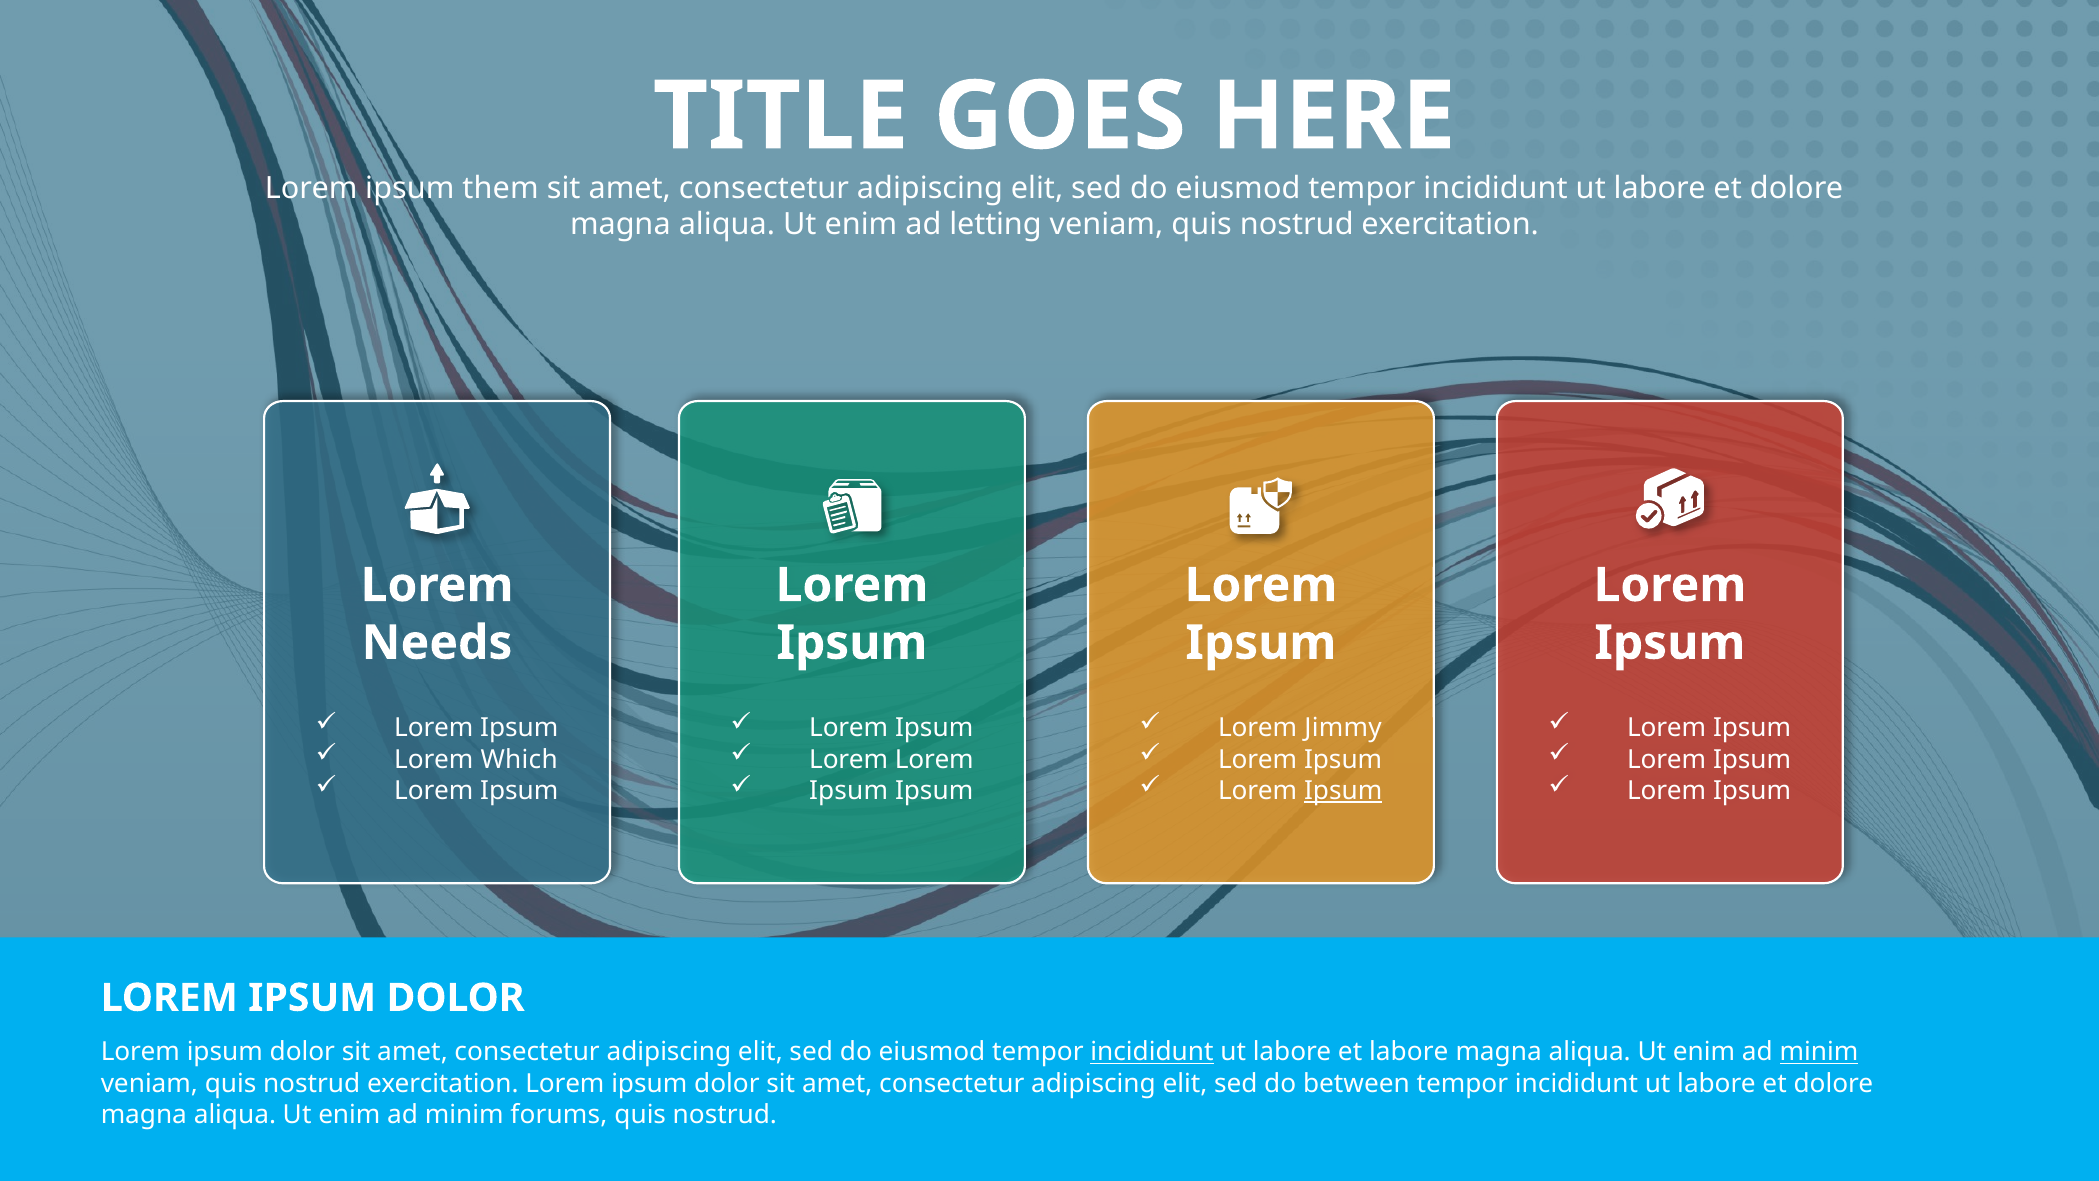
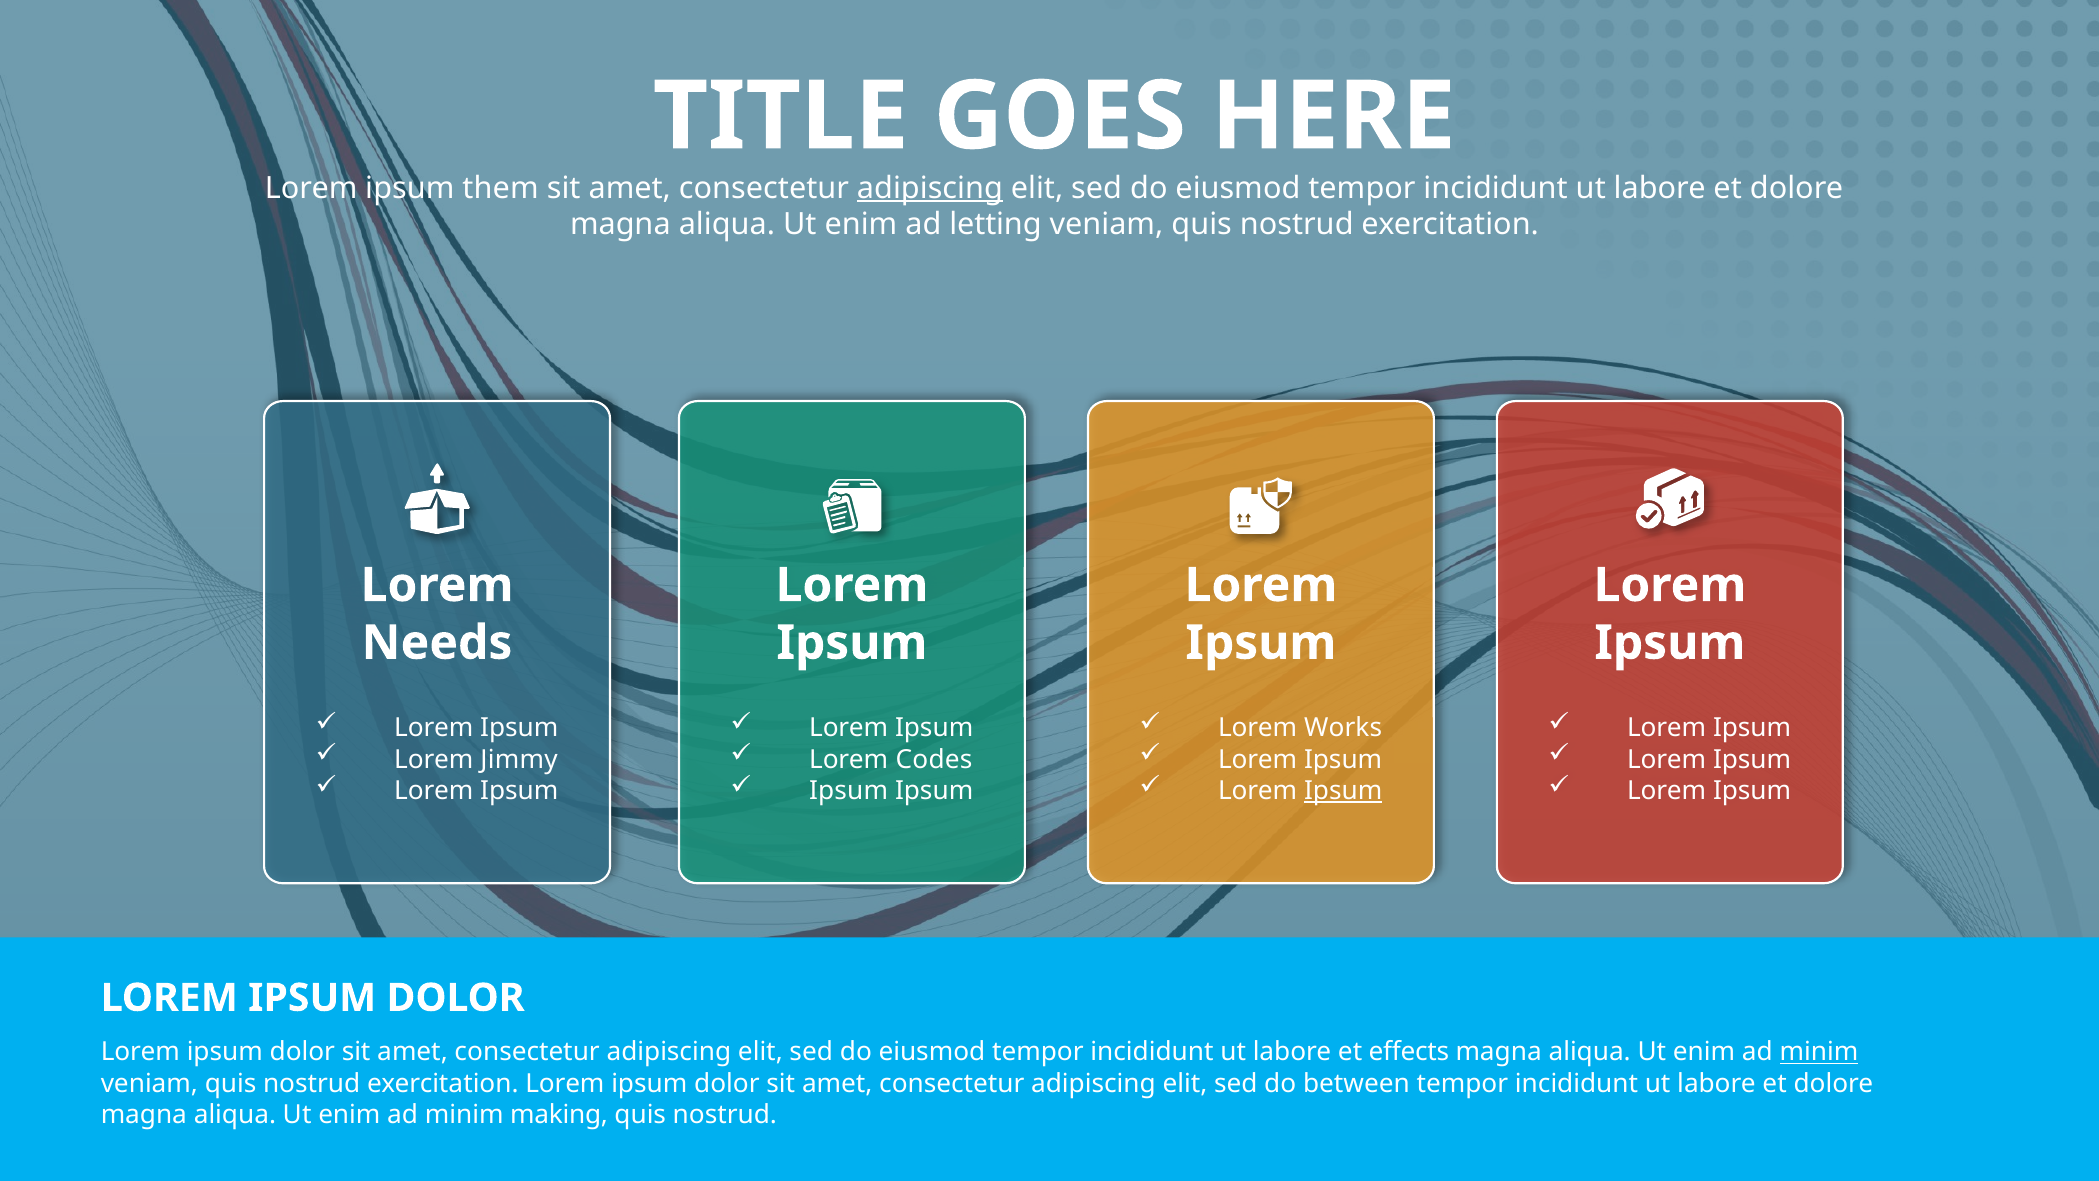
adipiscing underline: none -> present (930, 188)
Jimmy: Jimmy -> Works (1343, 728)
Which: Which -> Jimmy (519, 759)
Lorem Lorem: Lorem -> Codes (934, 759)
incididunt underline: present -> none (1152, 1052)
et labore: labore -> effects (1409, 1052)
forums: forums -> making (559, 1115)
